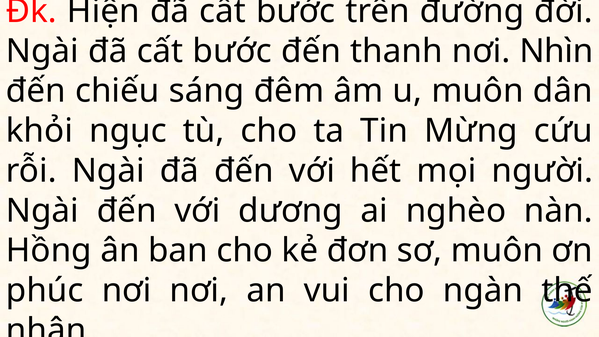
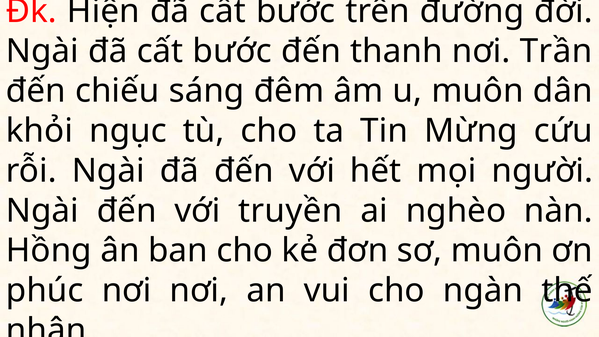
Nhìn: Nhìn -> Trần (556, 51)
dương: dương -> truyền (290, 211)
